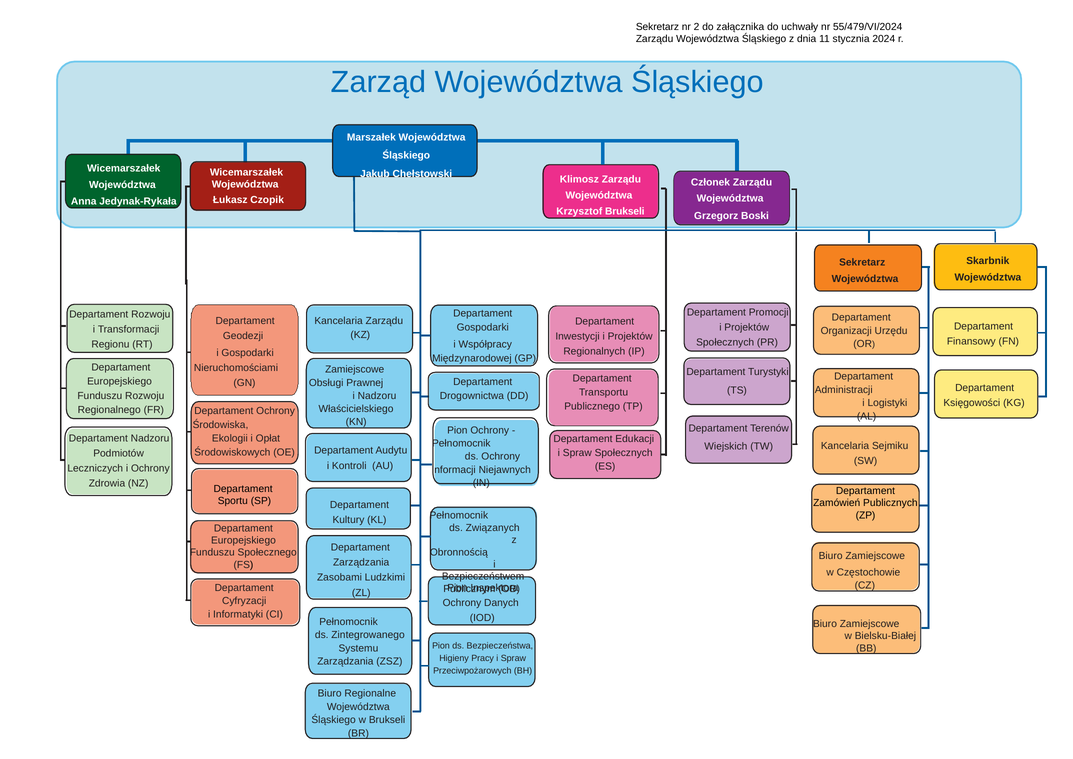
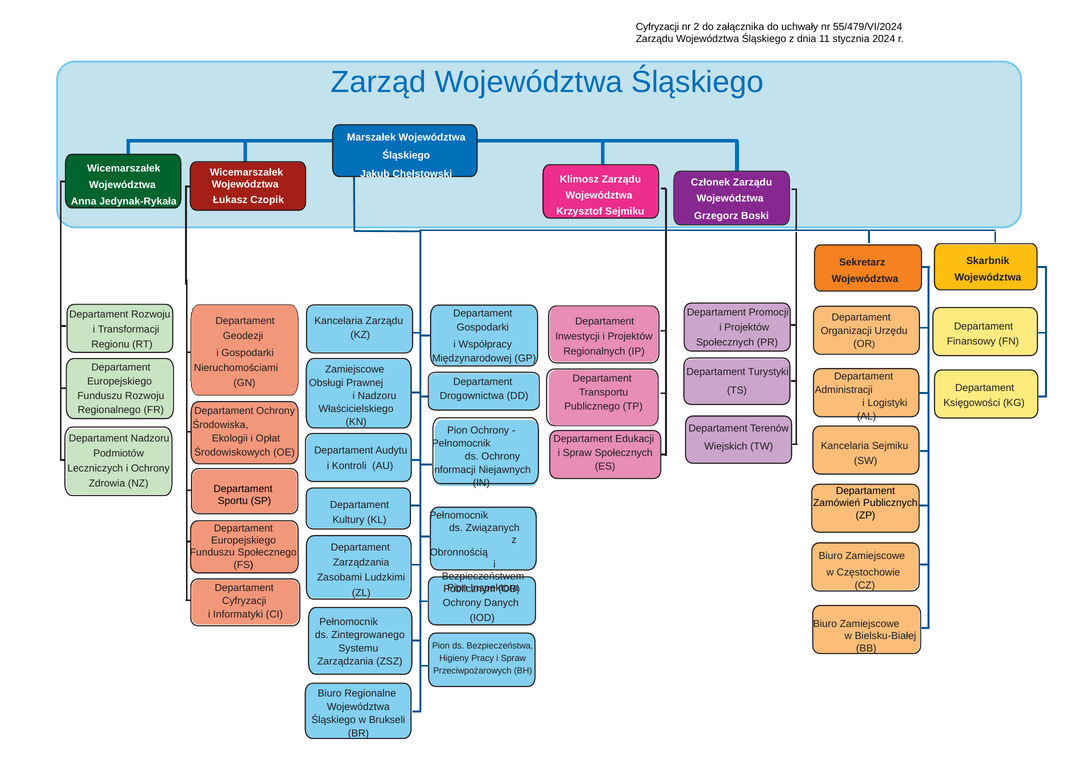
Sekretarz: Sekretarz -> Cyfryzacji (657, 27)
Krzysztof Brukseli: Brukseli -> Sejmiku (625, 211)
